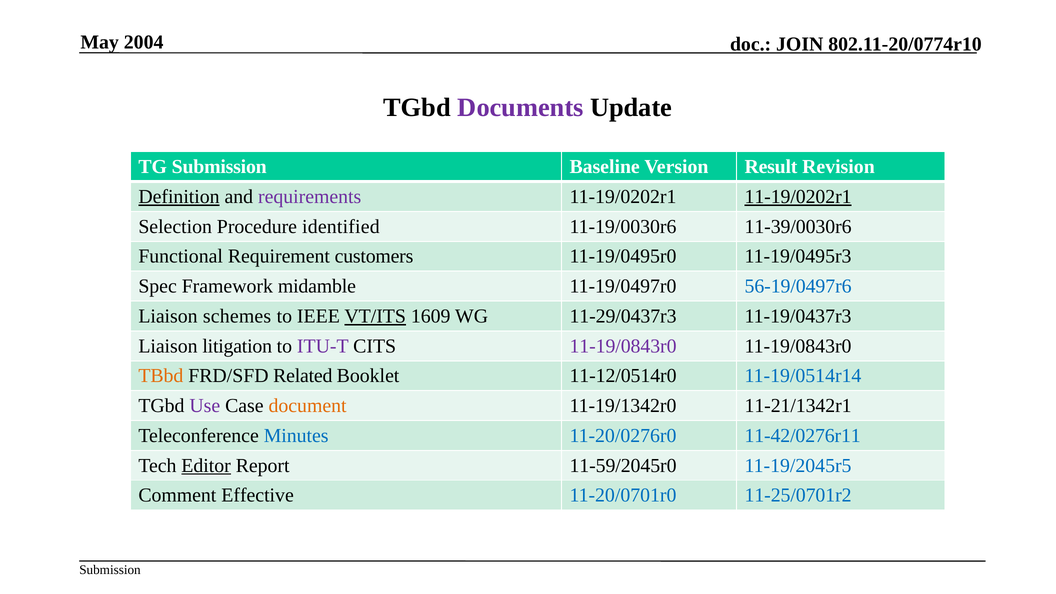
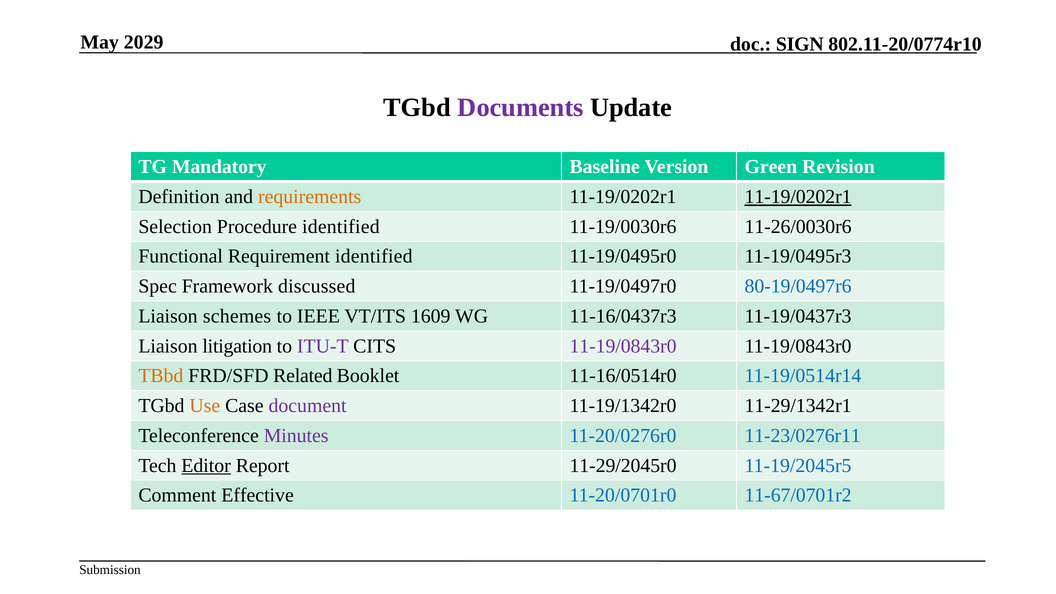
2004: 2004 -> 2029 (144, 42)
JOIN: JOIN -> SIGN (800, 44)
TG Submission: Submission -> Mandatory (219, 167)
Result: Result -> Green (771, 167)
Definition underline: present -> none (179, 197)
requirements colour: purple -> orange (310, 197)
11-39/0030r6: 11-39/0030r6 -> 11-26/0030r6 (798, 227)
Requirement customers: customers -> identified (374, 256)
midamble: midamble -> discussed (317, 286)
56-19/0497r6: 56-19/0497r6 -> 80-19/0497r6 (798, 286)
VT/ITS underline: present -> none (375, 316)
11-29/0437r3: 11-29/0437r3 -> 11-16/0437r3 (623, 316)
11-12/0514r0: 11-12/0514r0 -> 11-16/0514r0 (623, 376)
Use colour: purple -> orange (205, 406)
document colour: orange -> purple (308, 406)
11-21/1342r1: 11-21/1342r1 -> 11-29/1342r1 (798, 406)
Minutes colour: blue -> purple (296, 436)
11-42/0276r11: 11-42/0276r11 -> 11-23/0276r11 (803, 436)
11-59/2045r0: 11-59/2045r0 -> 11-29/2045r0 (623, 466)
11-25/0701r2: 11-25/0701r2 -> 11-67/0701r2 (798, 495)
